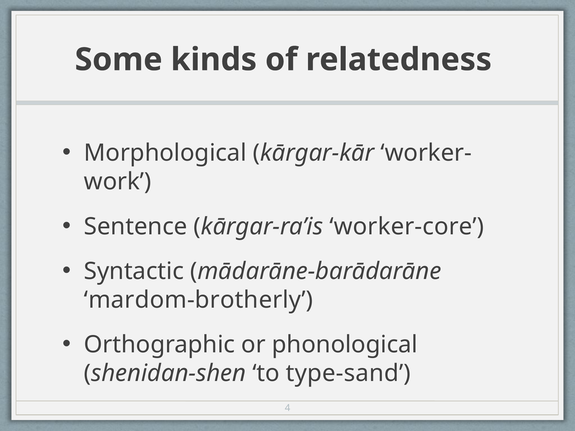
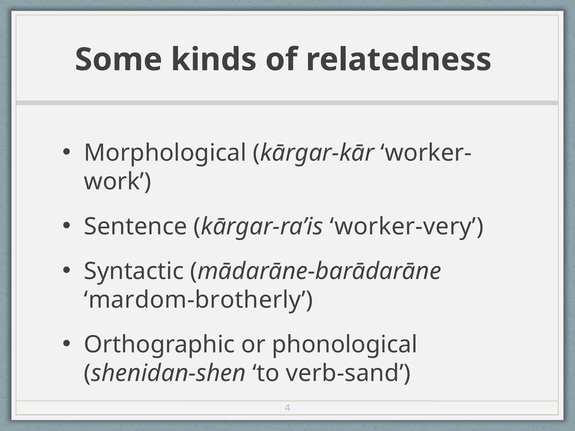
worker-core: worker-core -> worker-very (407, 227)
type-sand: type-sand -> verb-sand (348, 374)
